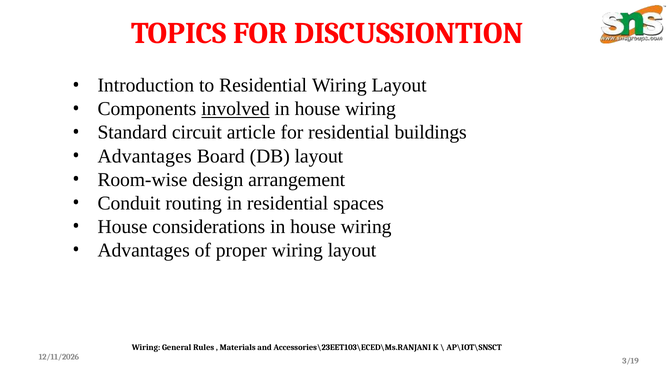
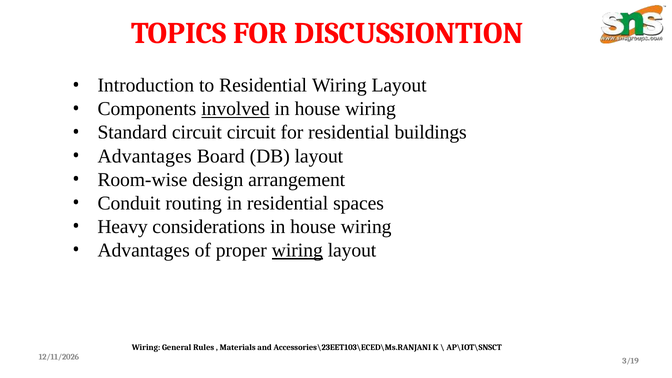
circuit article: article -> circuit (251, 133)
House: House -> Heavy (123, 227)
wiring underline: none -> present (297, 250)
